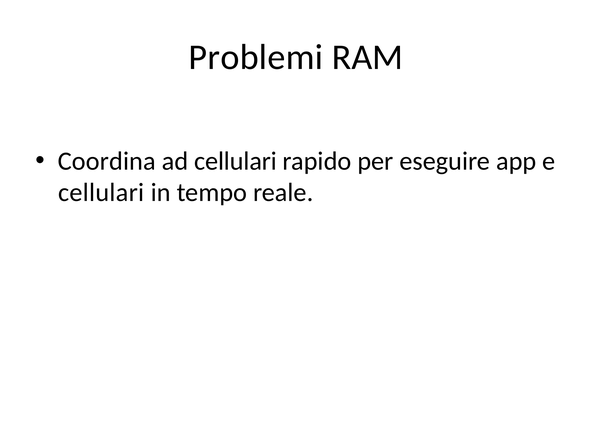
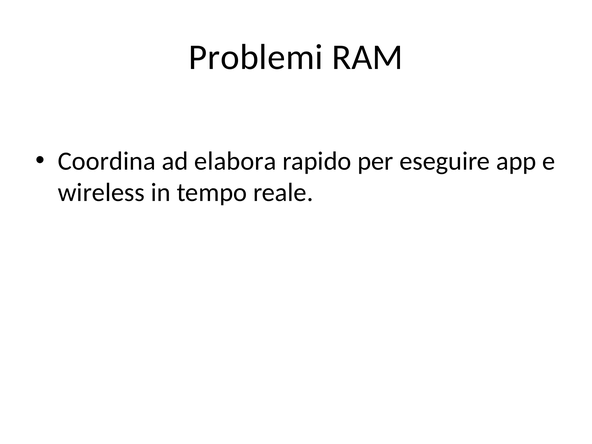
ad cellulari: cellulari -> elabora (235, 161)
cellulari: cellulari -> wireless (101, 193)
